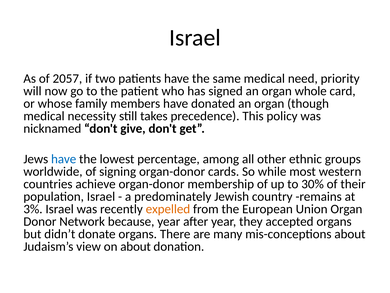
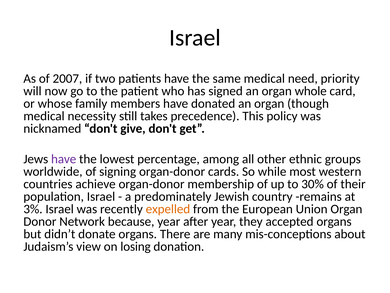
2057: 2057 -> 2007 (67, 78)
have colour: blue -> purple (64, 159)
on about: about -> losing (136, 246)
